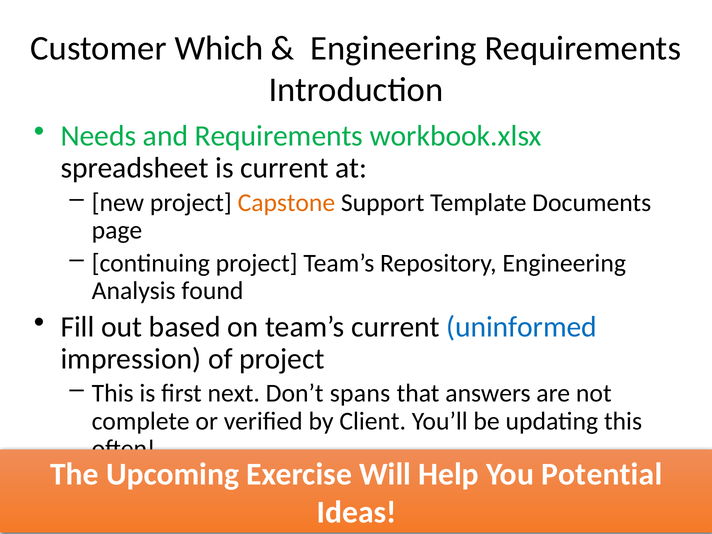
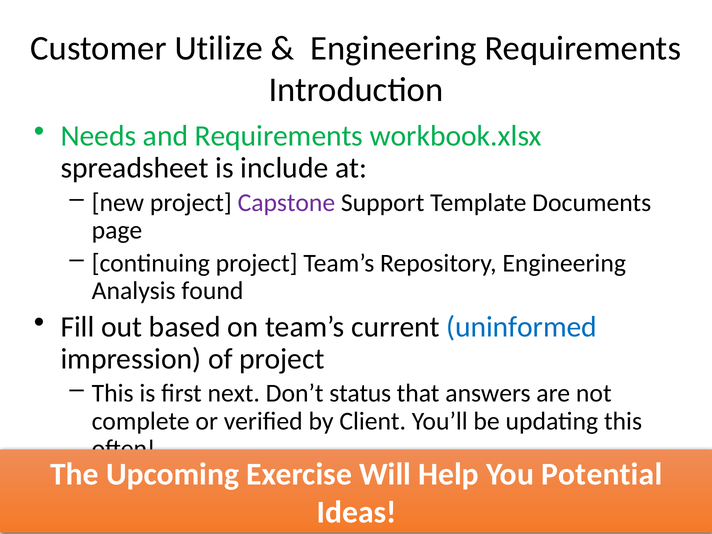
Which: Which -> Utilize (219, 48)
is current: current -> include (284, 168)
Capstone colour: orange -> purple (286, 203)
spans: spans -> status (360, 393)
